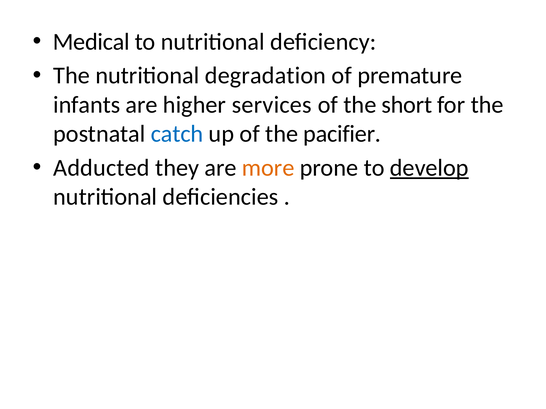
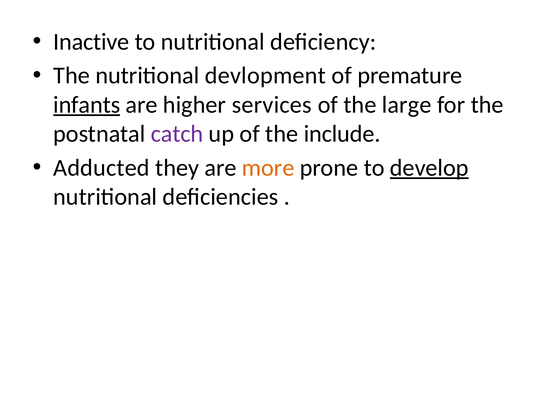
Medical: Medical -> Inactive (91, 42)
degradation: degradation -> devlopment (265, 76)
infants underline: none -> present (87, 105)
short: short -> large (407, 105)
catch colour: blue -> purple (177, 134)
pacifier: pacifier -> include (342, 134)
